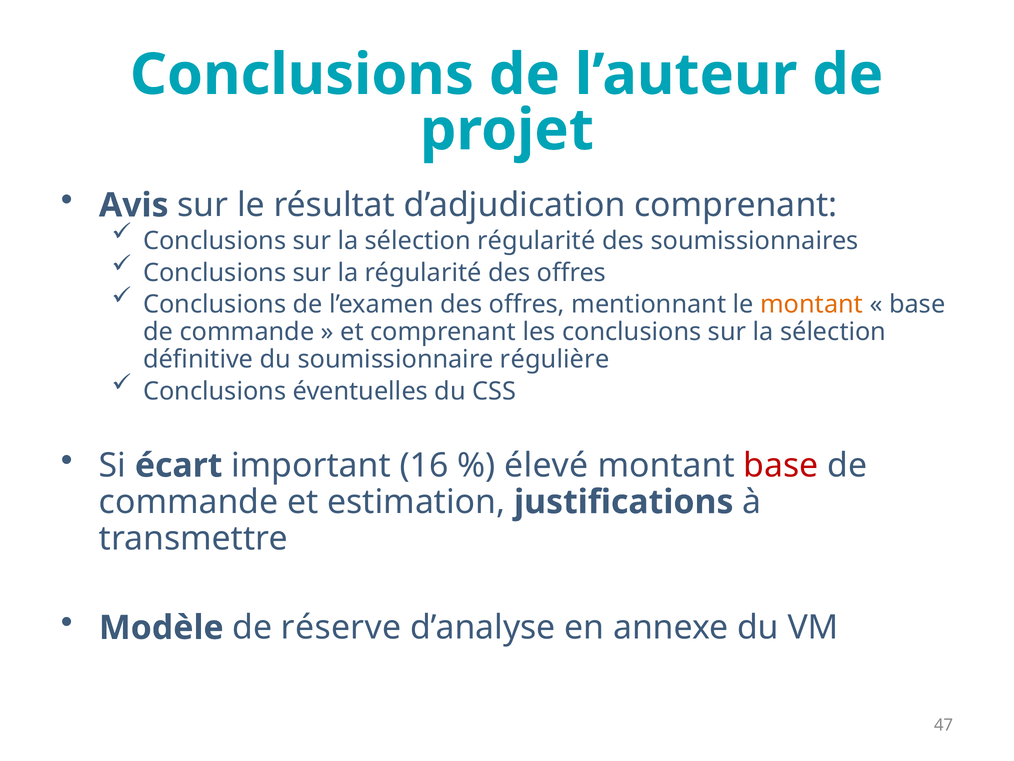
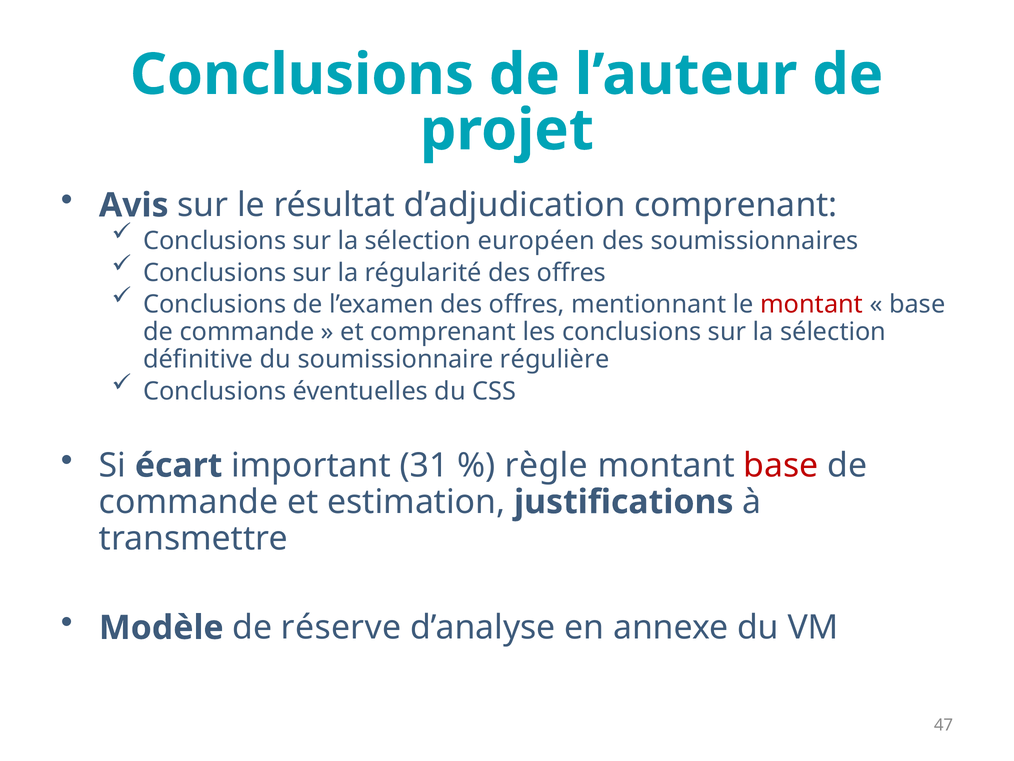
sélection régularité: régularité -> européen (536, 241)
montant colour: orange -> red (812, 304)
16: 16 -> 31 (424, 465)
élevé: élevé -> règle (546, 465)
